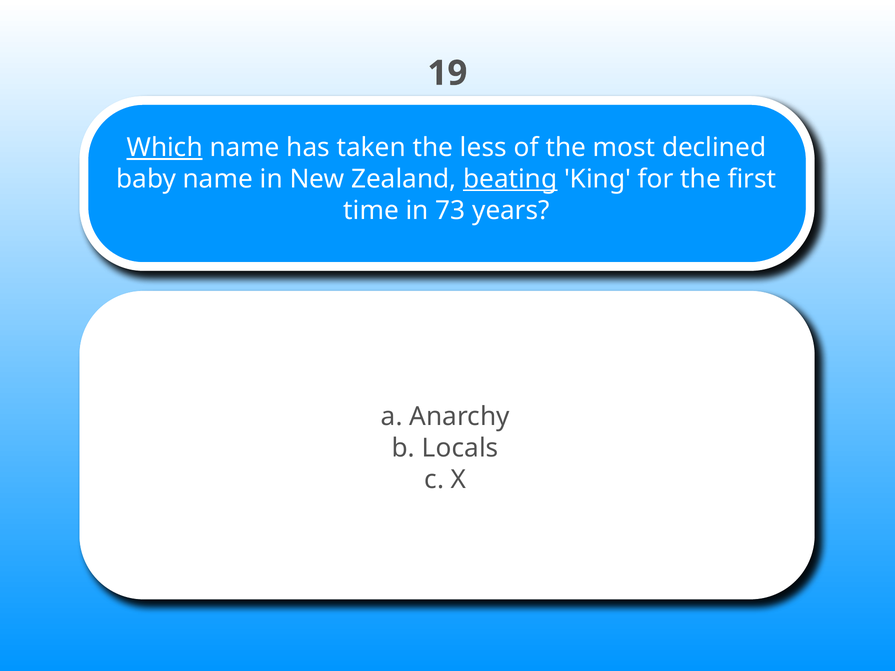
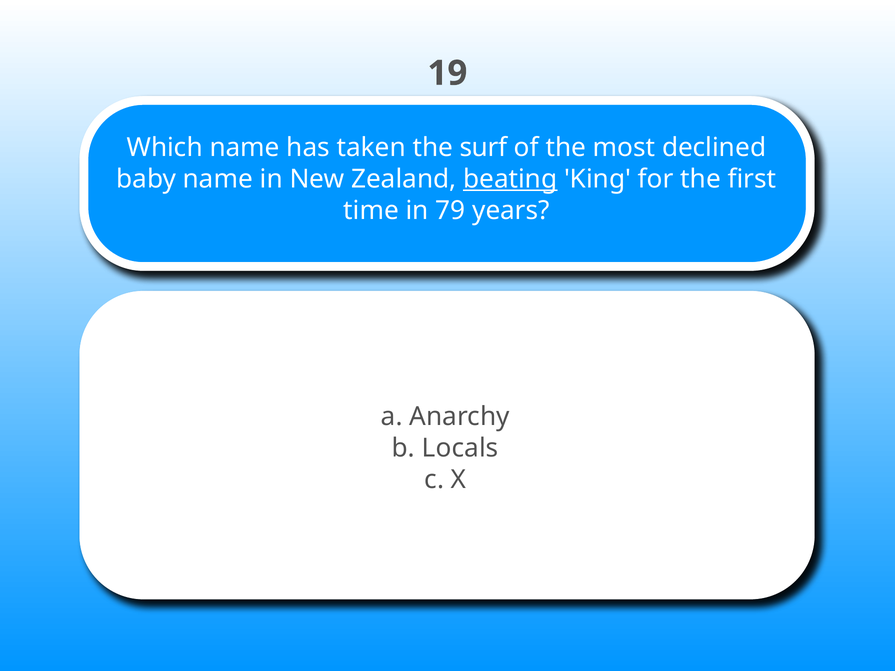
Which underline: present -> none (165, 148)
less: less -> surf (484, 148)
73: 73 -> 79 (450, 211)
